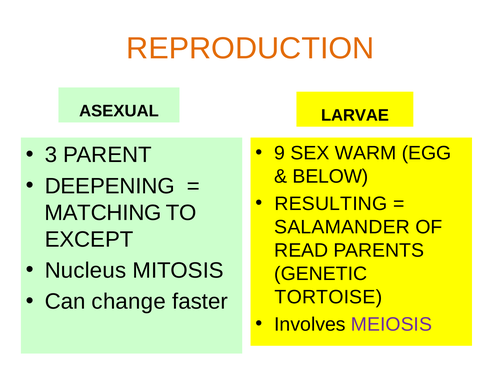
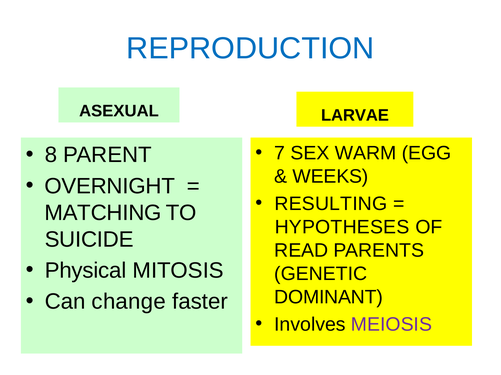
REPRODUCTION colour: orange -> blue (250, 48)
9: 9 -> 7 (280, 153)
3: 3 -> 8 (51, 155)
BELOW: BELOW -> WEEKS (331, 177)
DEEPENING: DEEPENING -> OVERNIGHT (110, 186)
SALAMANDER: SALAMANDER -> HYPOTHESES (342, 227)
EXCEPT: EXCEPT -> SUICIDE (89, 240)
Nucleus: Nucleus -> Physical (86, 271)
TORTOISE: TORTOISE -> DOMINANT (329, 298)
